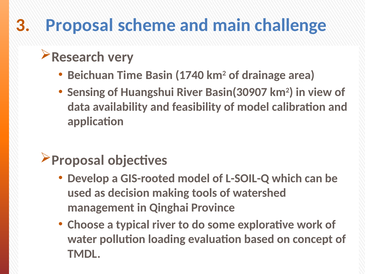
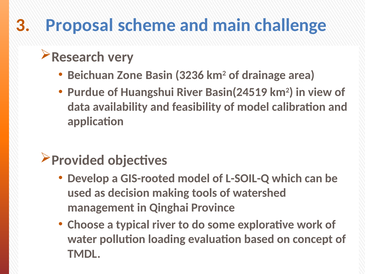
Time: Time -> Zone (130, 75)
1740: 1740 -> 3236 (190, 75)
Sensing: Sensing -> Purdue (86, 92)
Basin(30907: Basin(30907 -> Basin(24519 (236, 92)
Proposal: Proposal -> Provided (78, 160)
